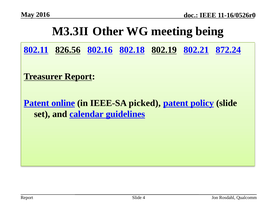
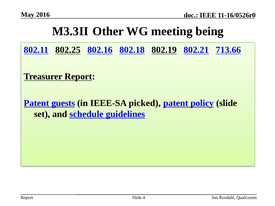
826.56: 826.56 -> 802.25 (68, 50)
872.24: 872.24 -> 713.66 (228, 50)
online: online -> guests (63, 103)
calendar: calendar -> schedule (86, 114)
